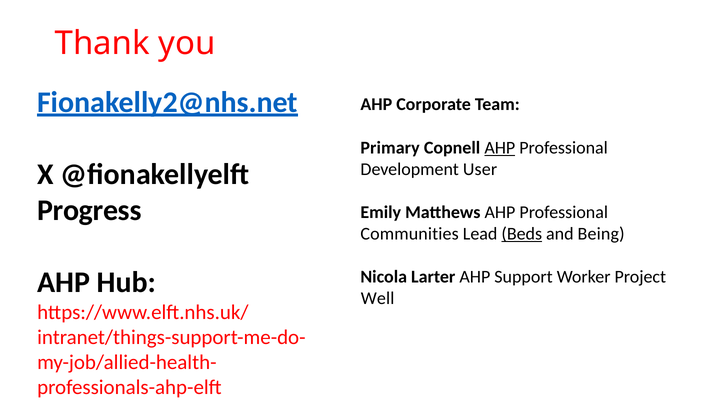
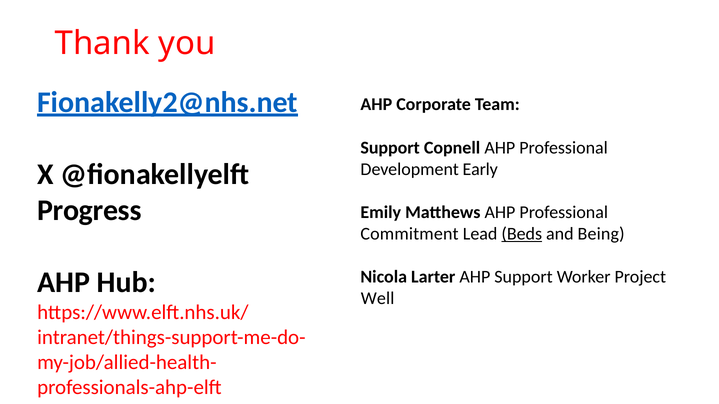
Primary: Primary -> Support (390, 148)
AHP underline: present -> none (500, 148)
User: User -> Early (480, 169)
Communities: Communities -> Commitment (410, 234)
